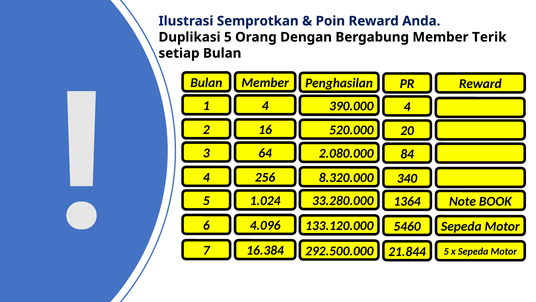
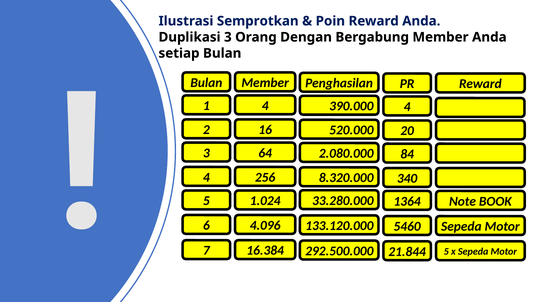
Duplikasi 5: 5 -> 3 (228, 37)
Member Terik: Terik -> Anda (489, 37)
